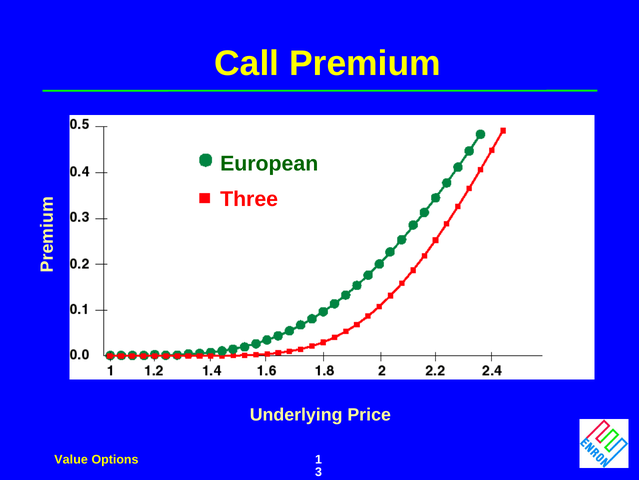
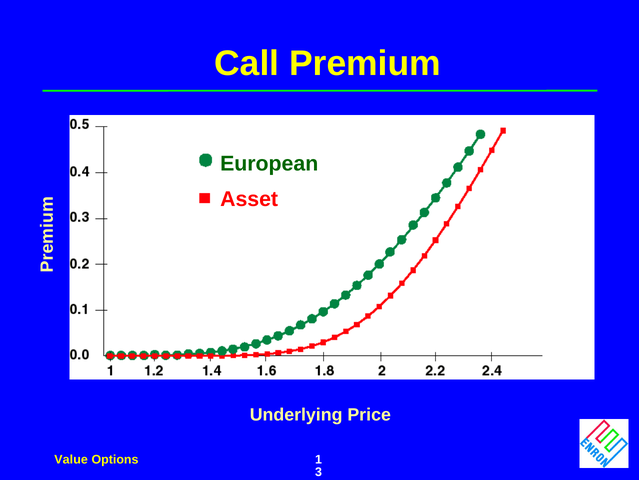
Three: Three -> Asset (249, 199)
